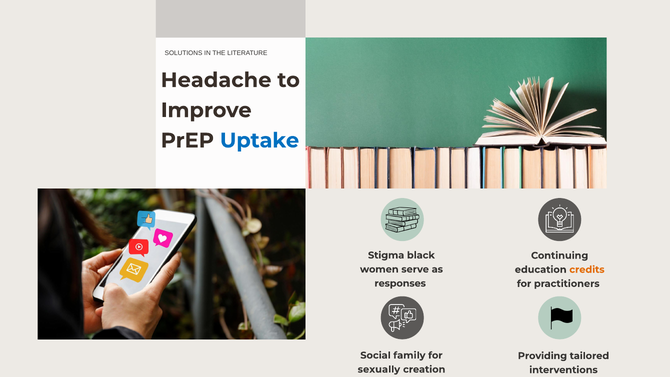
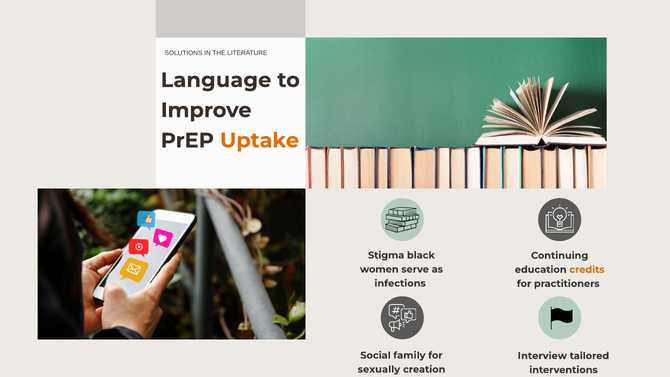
Headache: Headache -> Language (216, 80)
Uptake colour: blue -> orange (260, 140)
responses: responses -> infections (400, 283)
Providing: Providing -> Interview (542, 356)
